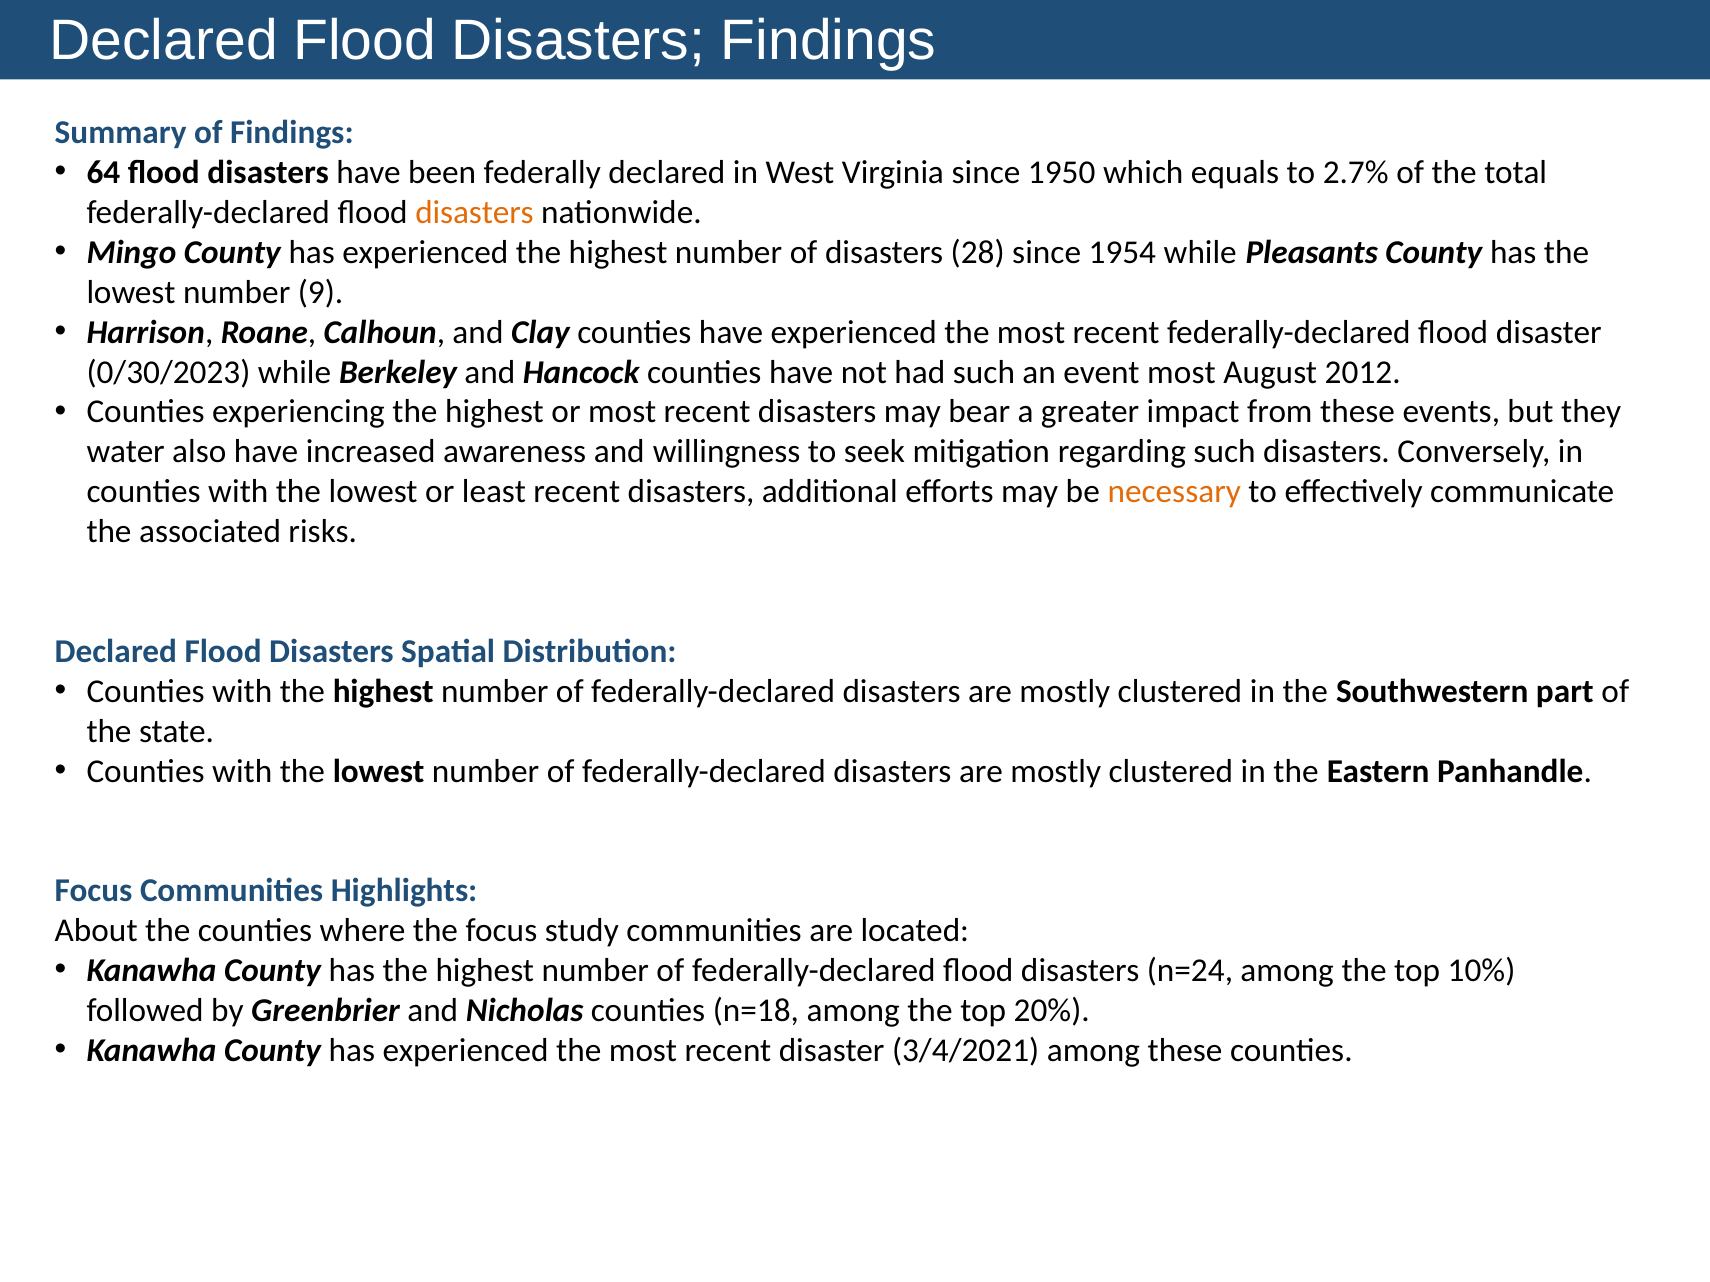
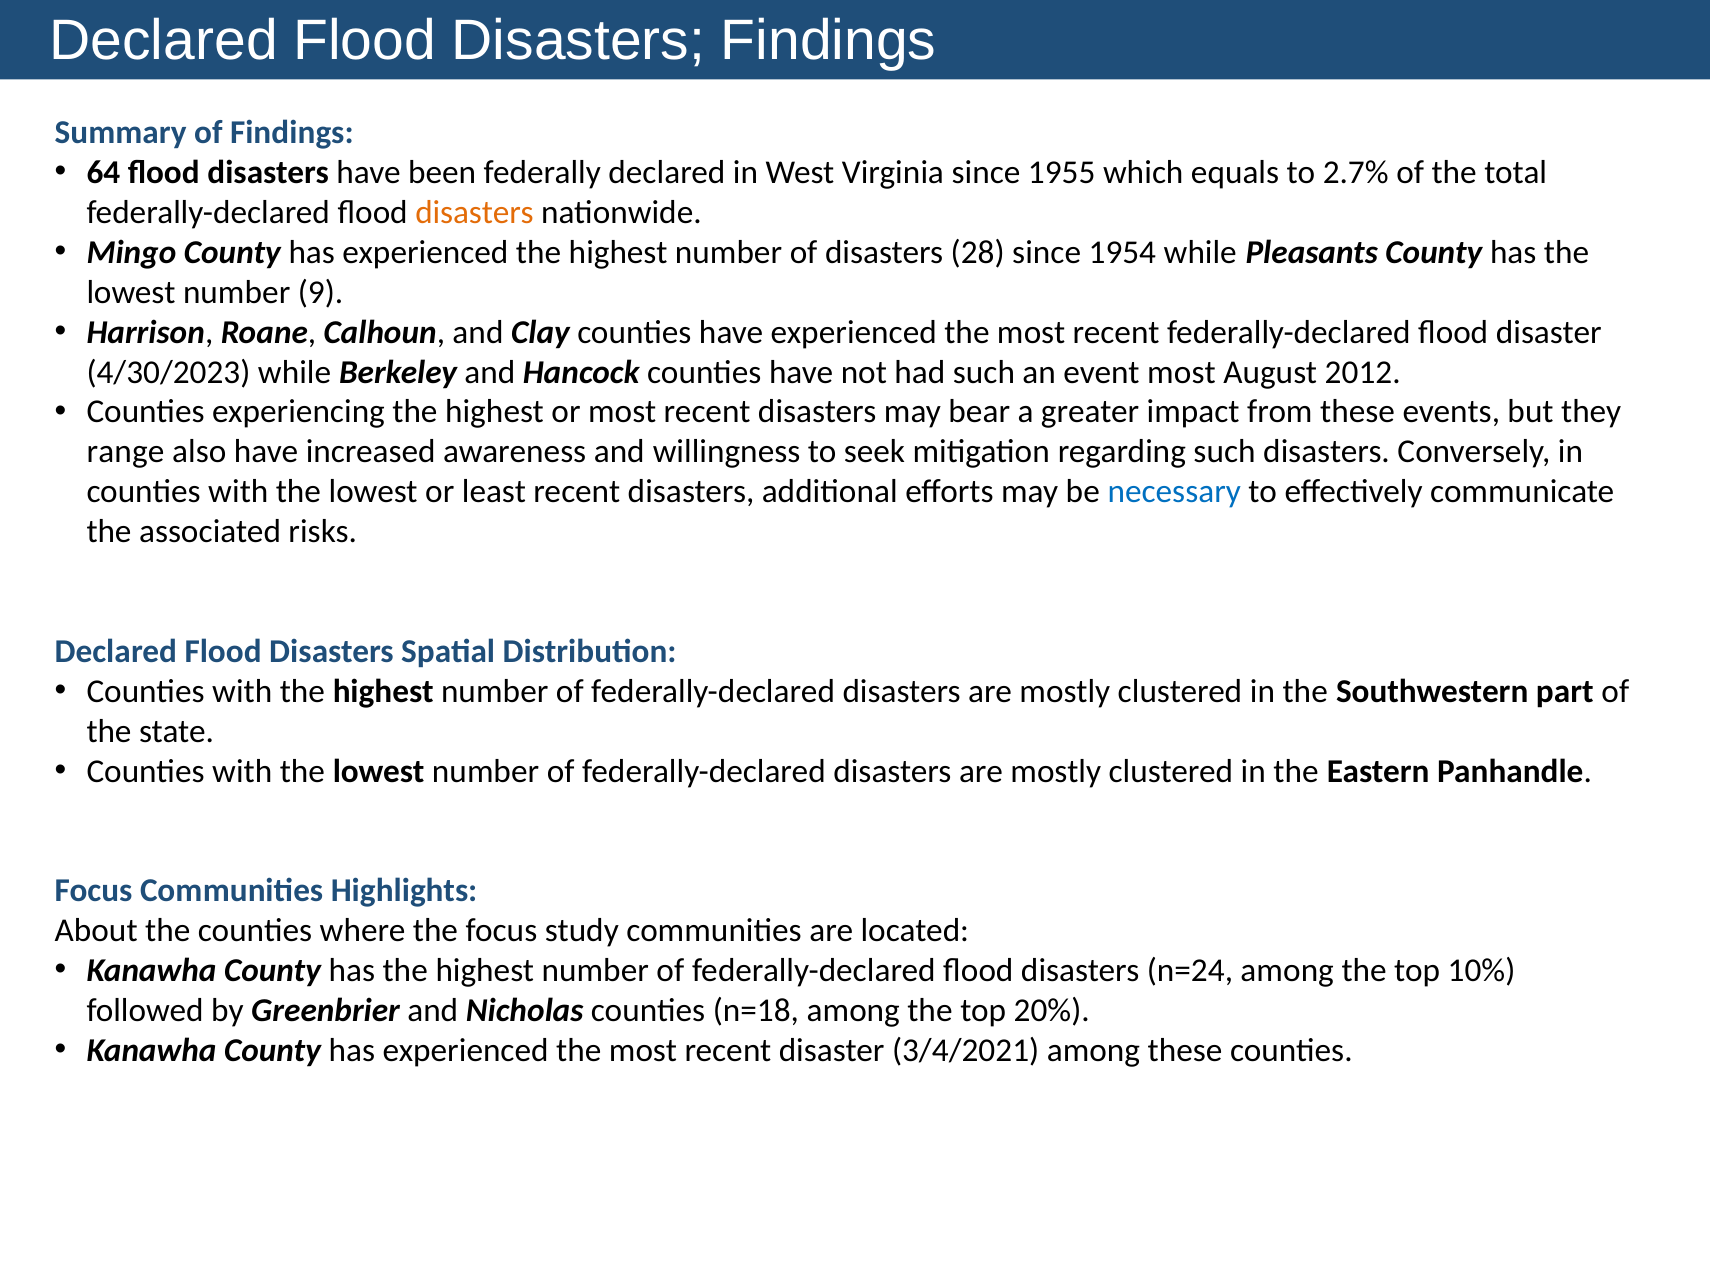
1950: 1950 -> 1955 (1062, 173)
0/30/2023: 0/30/2023 -> 4/30/2023 (168, 372)
water: water -> range (125, 452)
necessary colour: orange -> blue (1174, 492)
